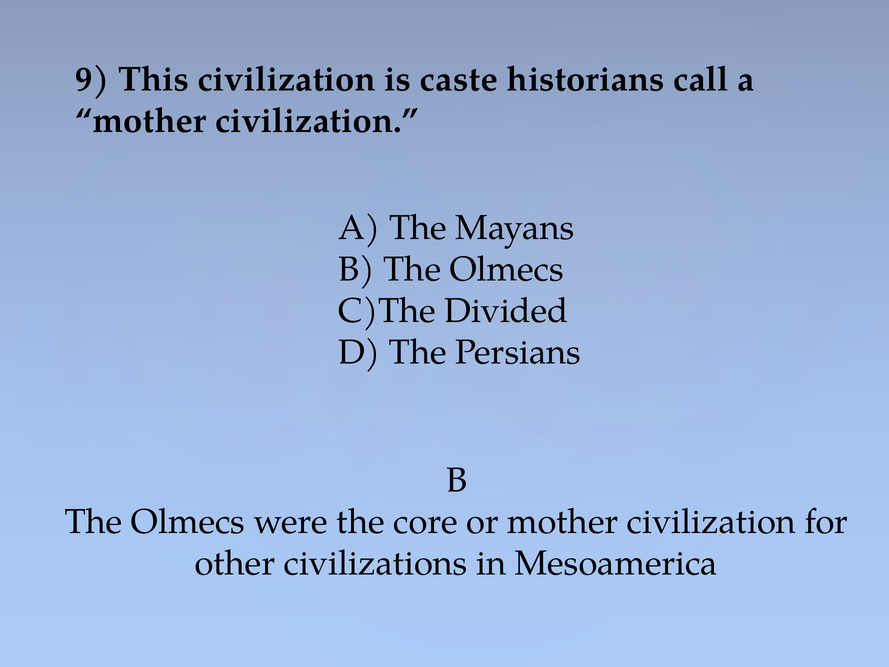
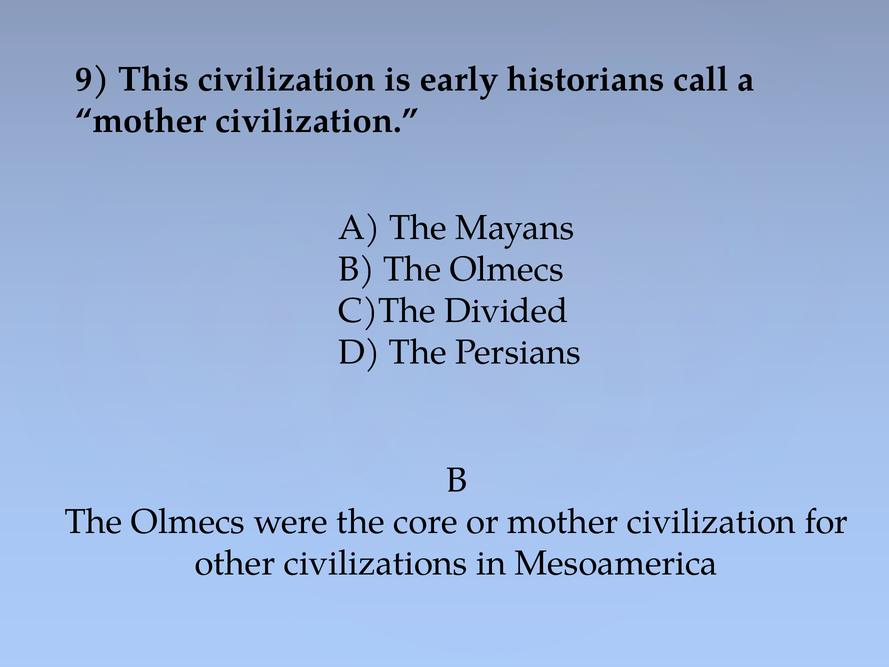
caste: caste -> early (459, 79)
